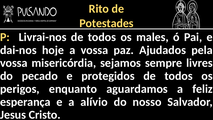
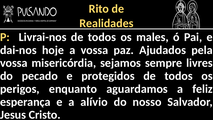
Potestades: Potestades -> Realidades (106, 23)
